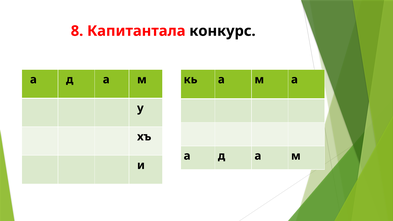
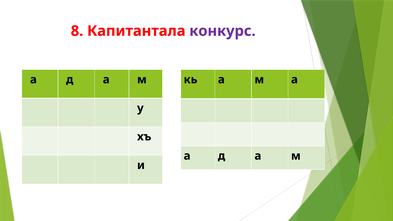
конкурс colour: black -> purple (222, 31)
